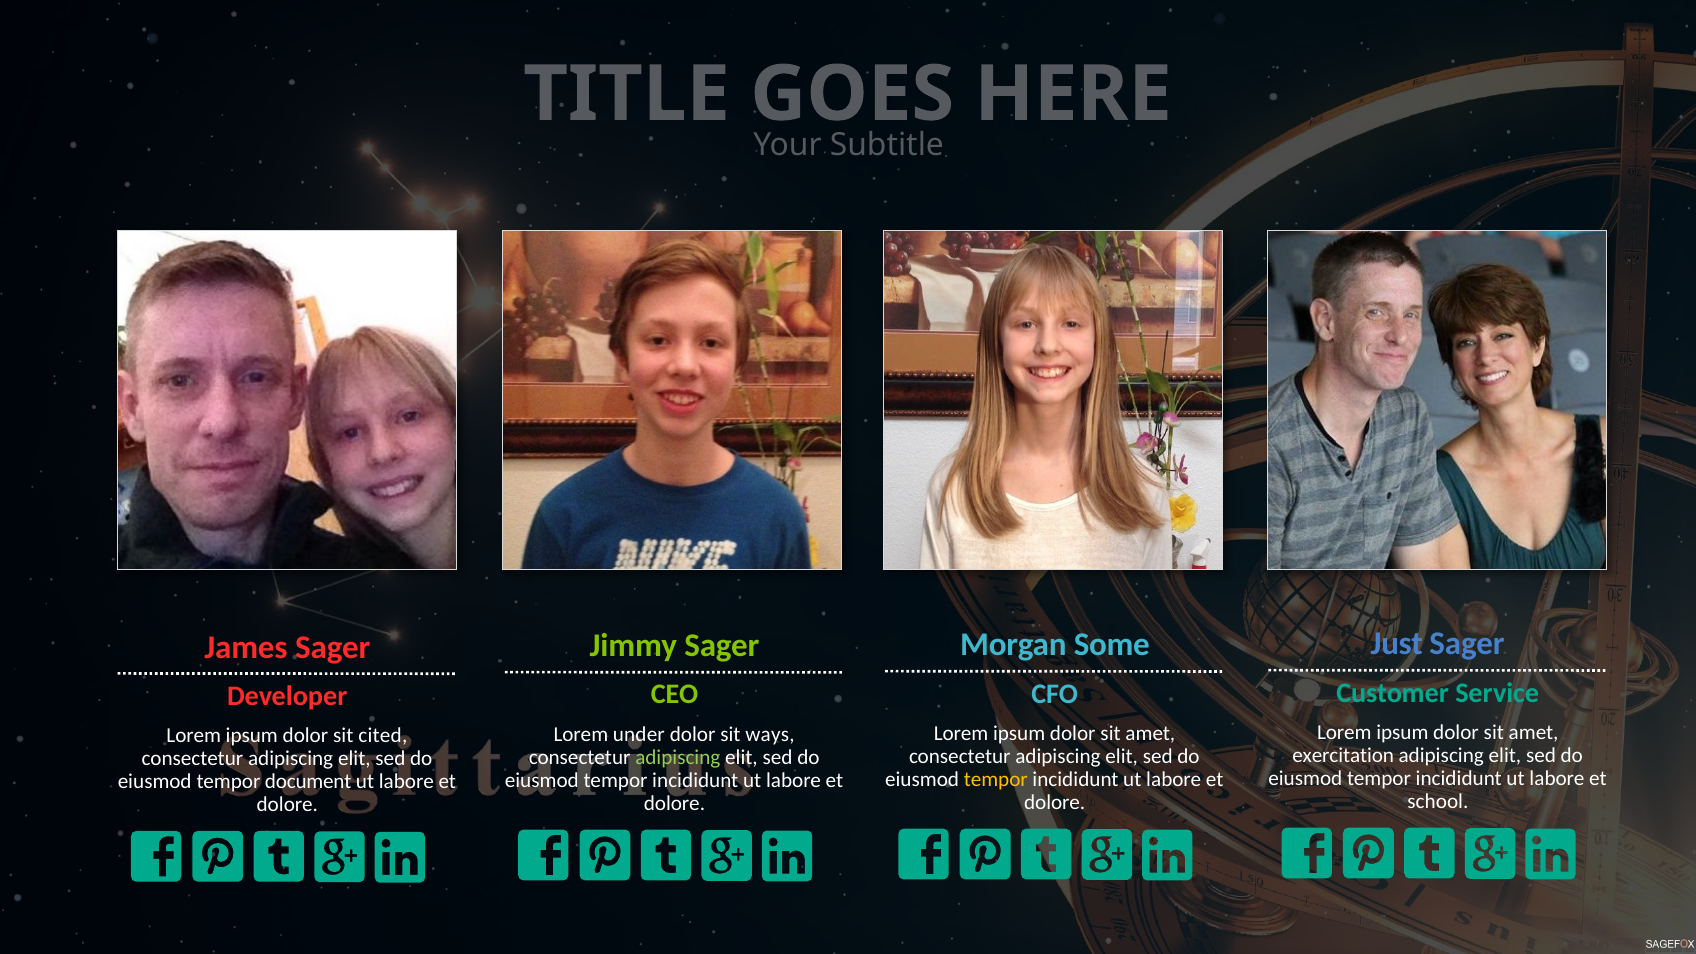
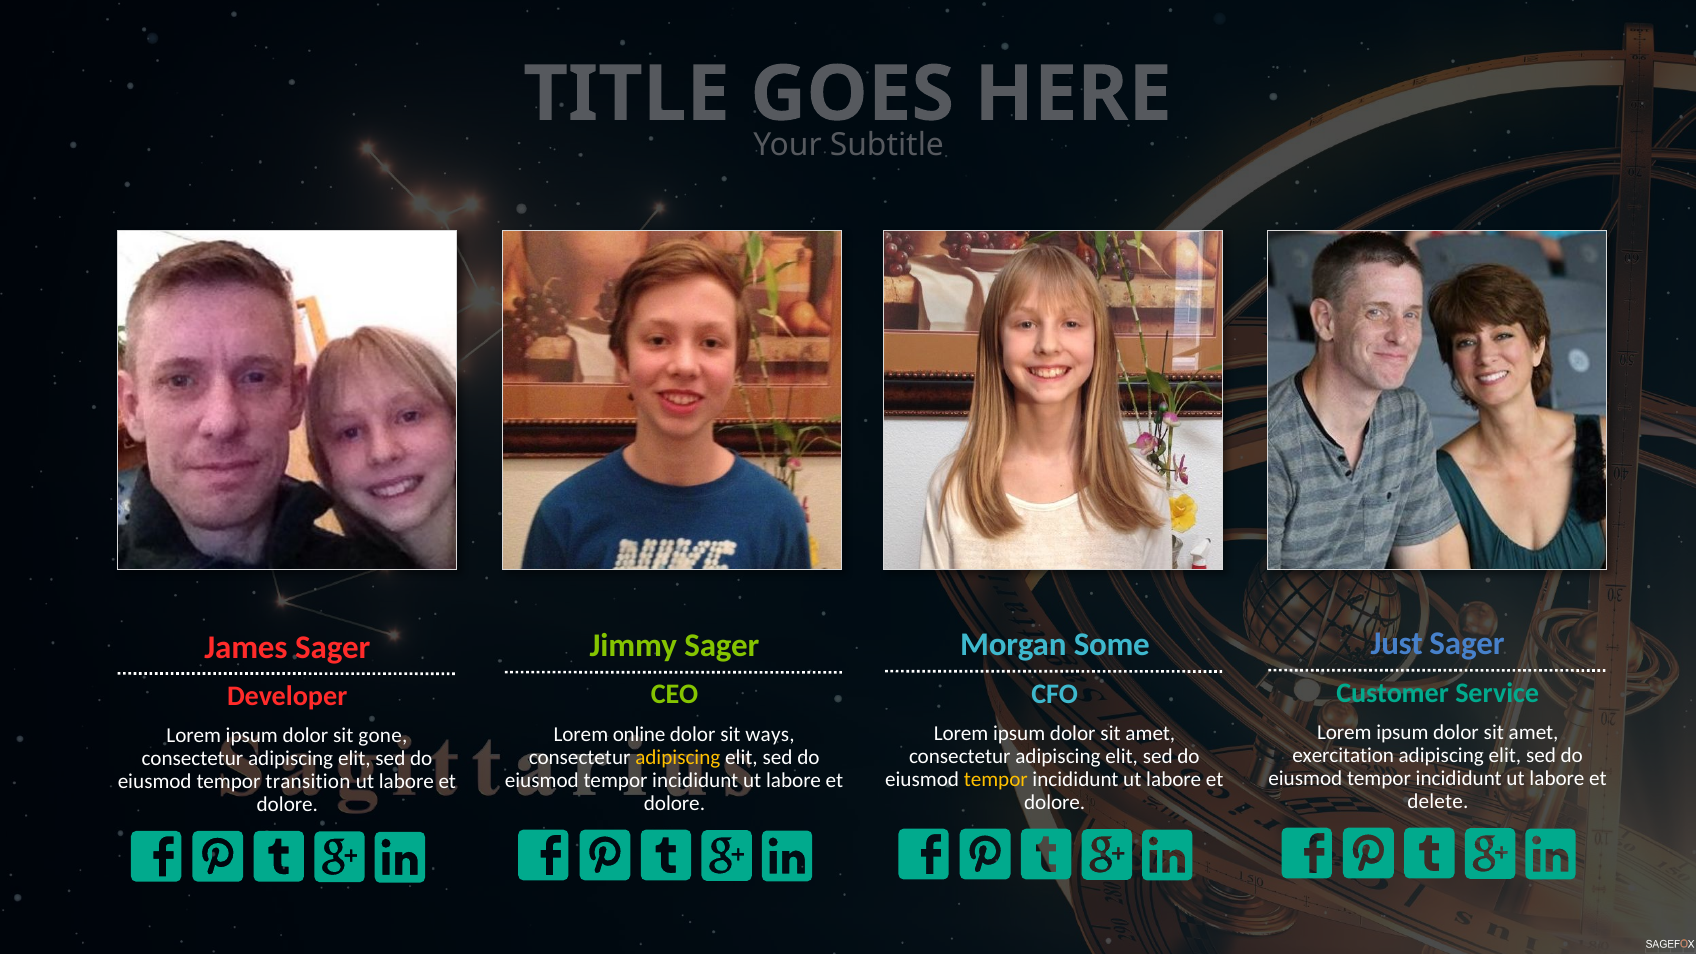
under: under -> online (639, 735)
cited: cited -> gone (383, 736)
adipiscing colour: light green -> yellow (678, 757)
document: document -> transition (308, 782)
school: school -> delete (1438, 801)
